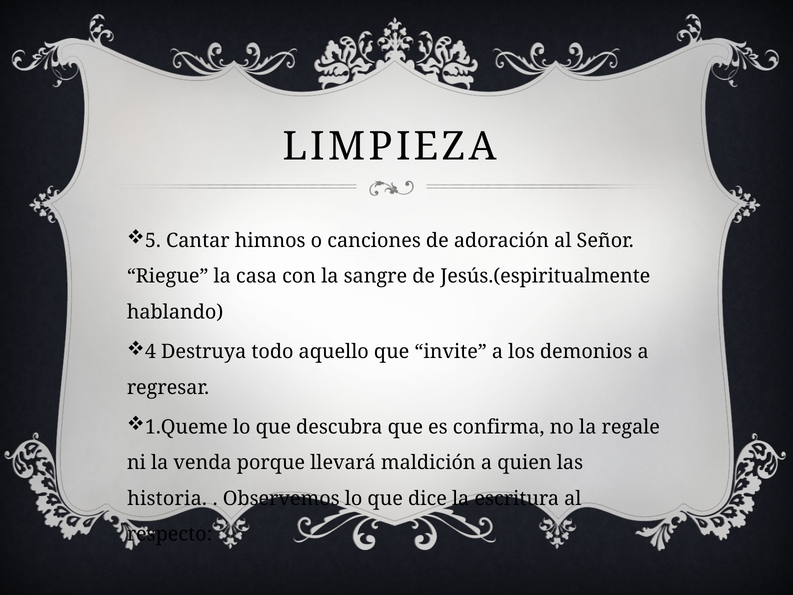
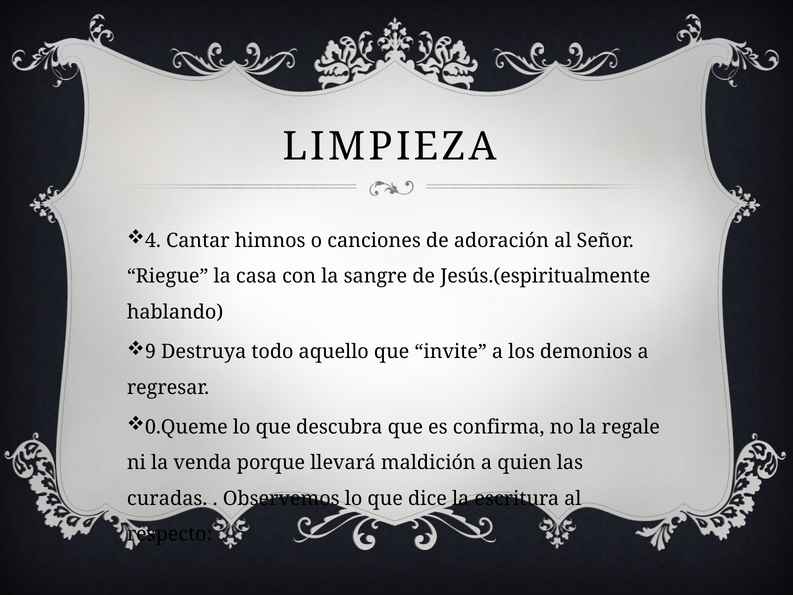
5: 5 -> 4 (153, 241)
4: 4 -> 9 (150, 352)
1.Queme: 1.Queme -> 0.Queme (186, 427)
historia: historia -> curadas (167, 498)
